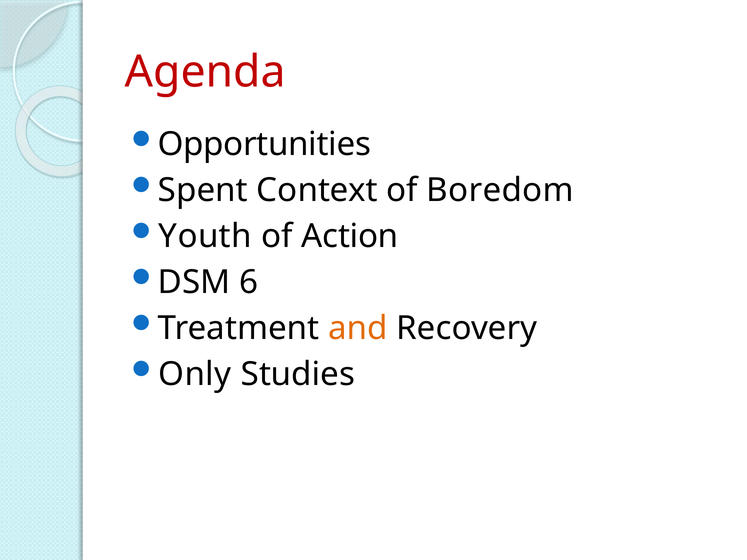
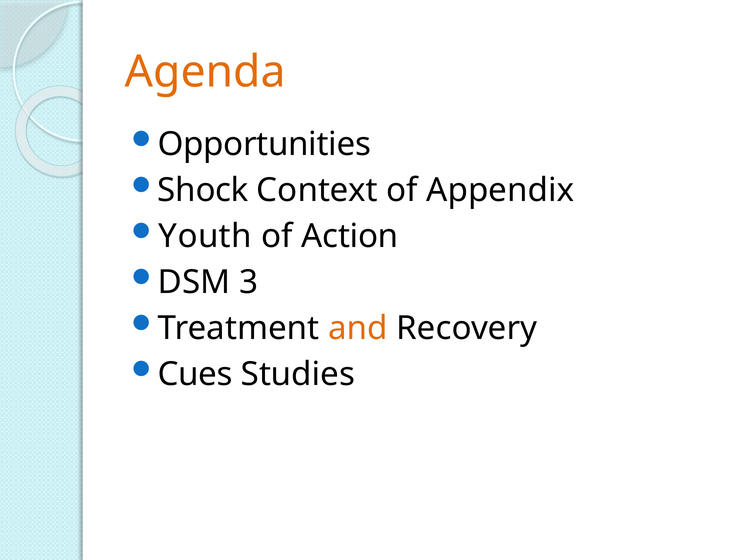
Agenda colour: red -> orange (205, 72)
Spent: Spent -> Shock (203, 190)
Boredom: Boredom -> Appendix (500, 190)
6: 6 -> 3 (249, 282)
Only: Only -> Cues (195, 375)
